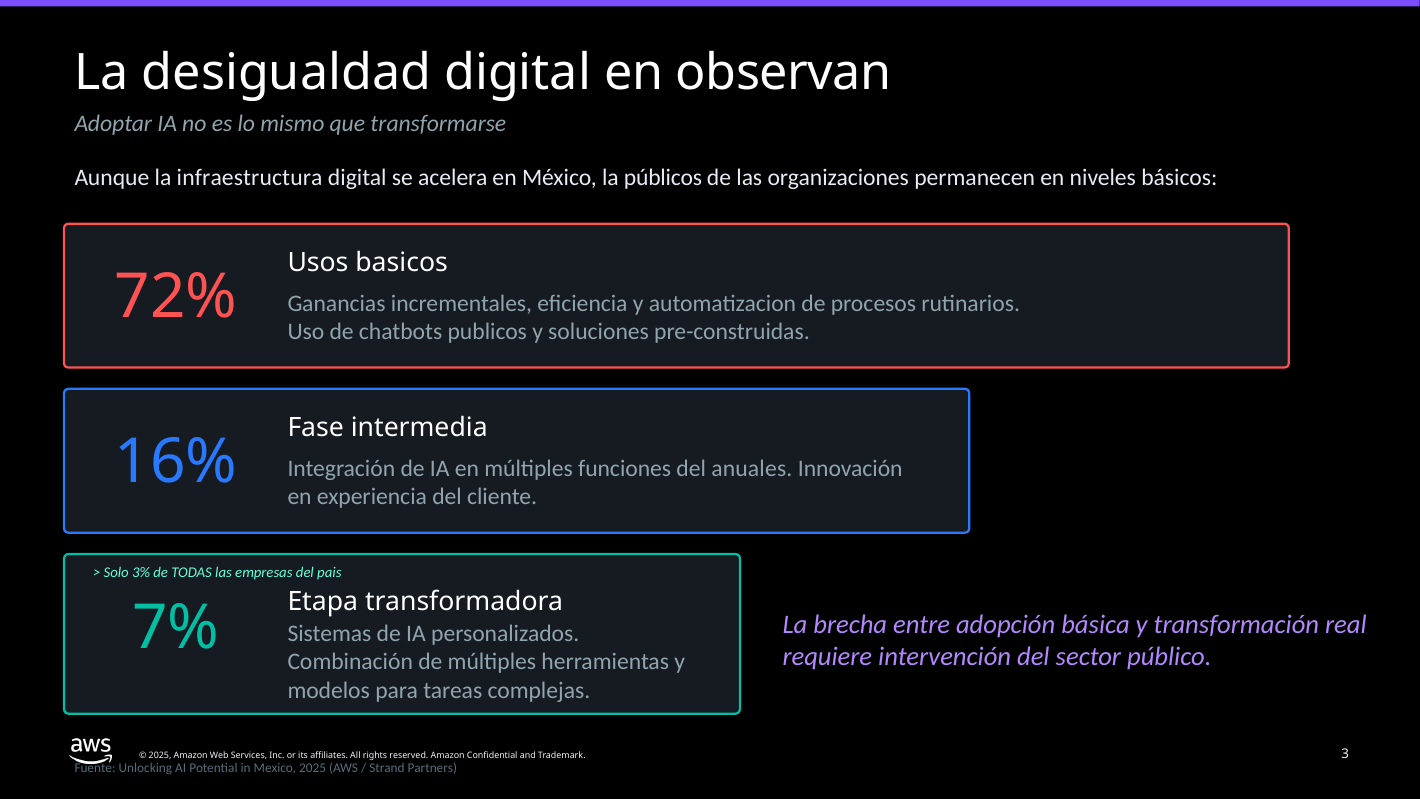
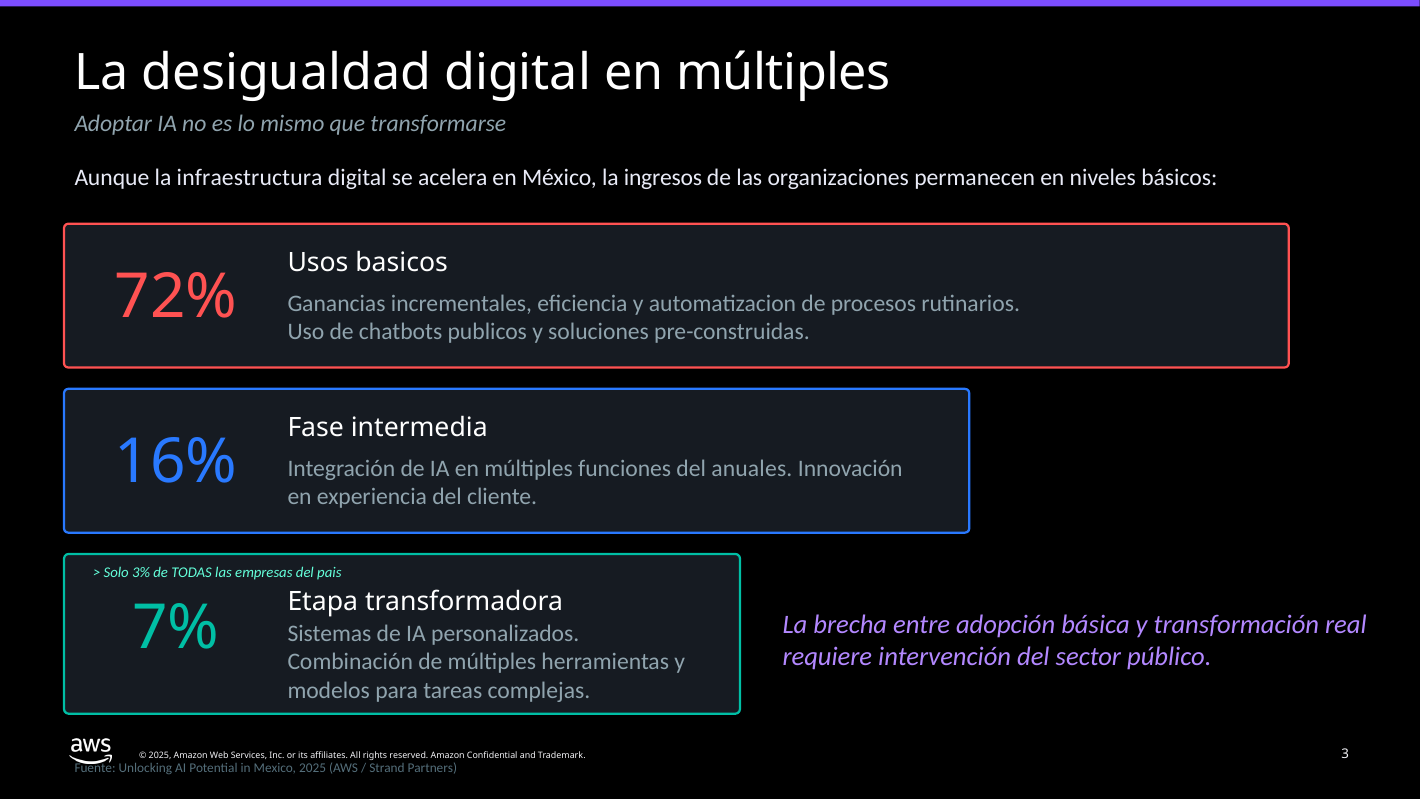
digital en observan: observan -> múltiples (784, 73)
públicos: públicos -> ingresos (663, 177)
